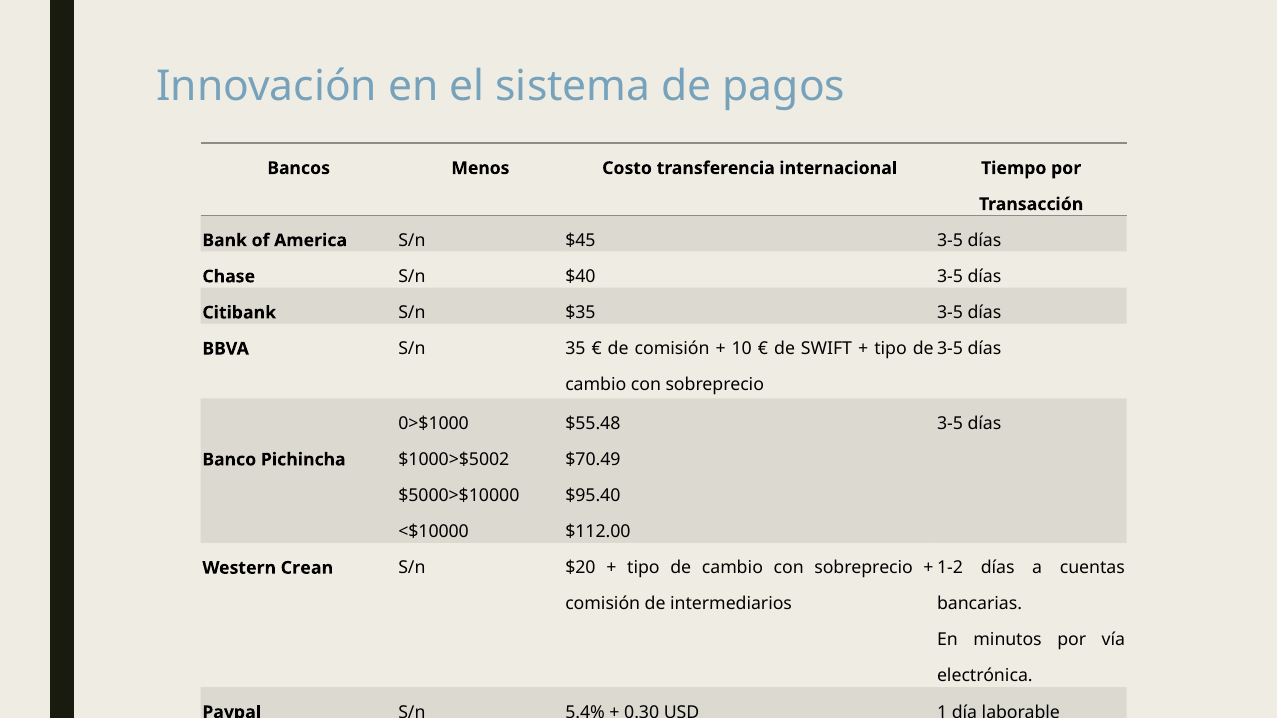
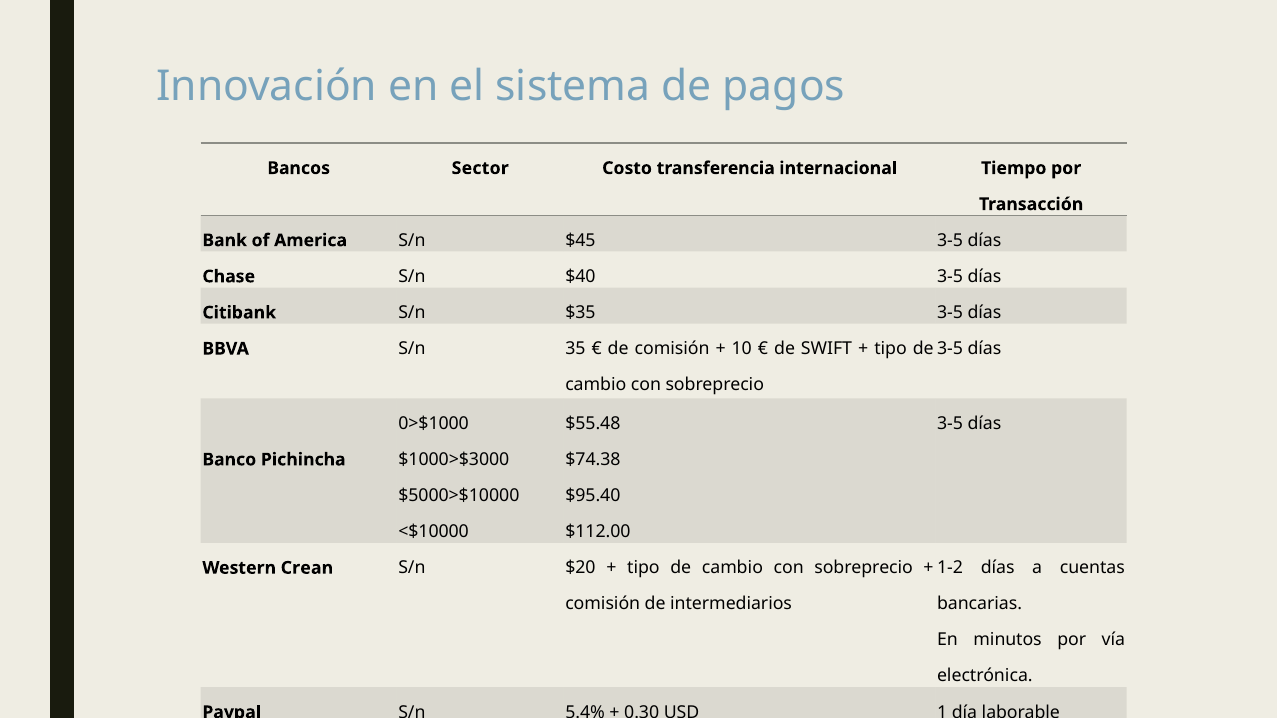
Menos: Menos -> Sector (480, 168)
$1000>$5002: $1000>$5002 -> $1000>$3000 (454, 460)
$70.49: $70.49 -> $74.38 (593, 460)
